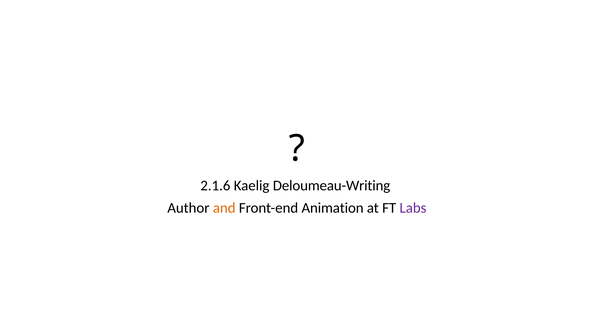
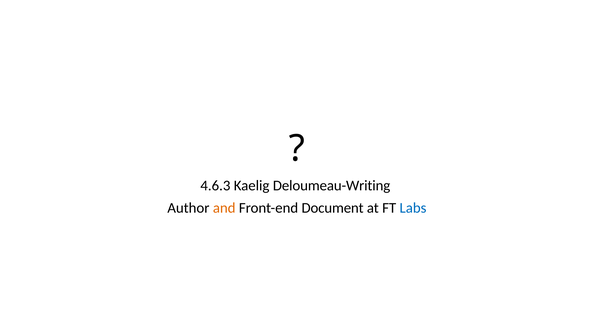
2.1.6: 2.1.6 -> 4.6.3 (215, 186)
Animation: Animation -> Document (333, 208)
Labs colour: purple -> blue (413, 208)
